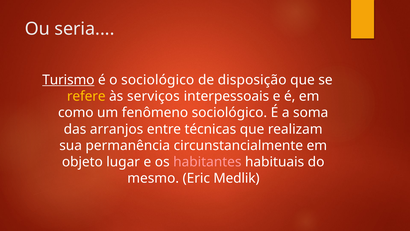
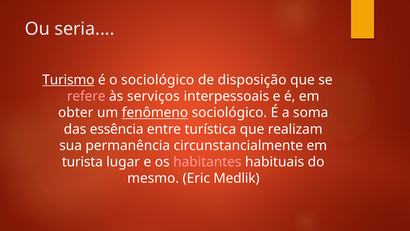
refere colour: yellow -> pink (86, 96)
como: como -> obter (76, 113)
fenômeno underline: none -> present (155, 113)
arranjos: arranjos -> essência (117, 129)
técnicas: técnicas -> turística (210, 129)
objeto: objeto -> turista (82, 162)
